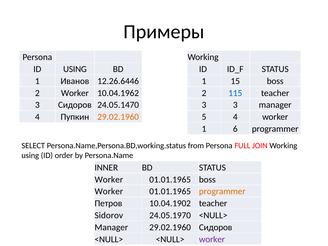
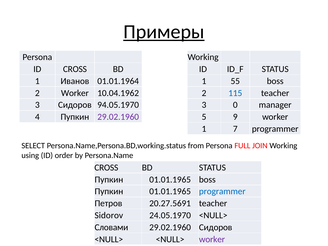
Примеры underline: none -> present (164, 32)
ID USING: USING -> CROSS (75, 69)
12.26.6446: 12.26.6446 -> 01.01.1964 (118, 81)
15: 15 -> 55 (235, 81)
24.05.1470: 24.05.1470 -> 94.05.1970 (118, 105)
3 3: 3 -> 0 (235, 105)
29.02.1960 colour: orange -> purple (118, 117)
5 4: 4 -> 9 (235, 117)
6: 6 -> 7 (235, 129)
INNER: INNER -> CROSS (106, 168)
Worker: Worker -> Пупкин (109, 180)
Worker: Worker -> Пупкин (109, 191)
programmer colour: orange -> blue (222, 191)
10.04.1902: 10.04.1902 -> 20.27.5691 (170, 203)
Manager: Manager -> Словами (111, 227)
